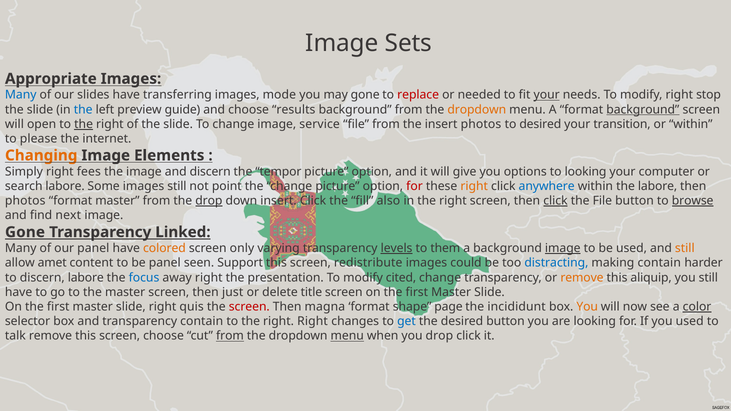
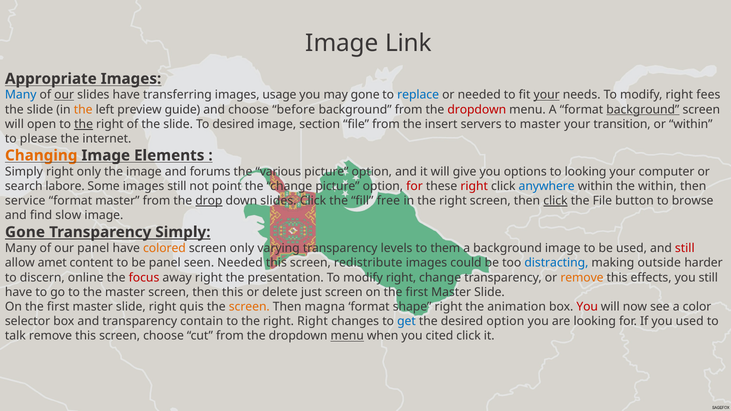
Sets: Sets -> Link (408, 43)
our underline: none -> present (64, 95)
mode: mode -> usage (279, 95)
replace colour: red -> blue (418, 95)
stop: stop -> fees (708, 95)
the colour: blue -> orange (83, 110)
results: results -> before (294, 110)
dropdown colour: orange -> red (477, 110)
To change: change -> desired (233, 124)
service: service -> section (320, 124)
insert photos: photos -> servers (481, 124)
to desired: desired -> master (540, 124)
right fees: fees -> only (89, 172)
and discern: discern -> forums (210, 172)
tempor: tempor -> various (278, 172)
right colour: orange -> red (474, 186)
the labore: labore -> within (657, 186)
photos: photos -> service (25, 201)
down insert: insert -> slides (278, 201)
also: also -> free (388, 201)
browse underline: present -> none (693, 201)
next: next -> slow (68, 216)
Transparency Linked: Linked -> Simply (183, 232)
levels underline: present -> none (397, 248)
image underline: present -> none (563, 248)
still colour: orange -> red (685, 248)
seen Support: Support -> Needed (240, 263)
making contain: contain -> outside (659, 263)
discern labore: labore -> online (86, 278)
focus colour: blue -> red (144, 278)
presentation To modify cited: cited -> right (401, 278)
aliquip: aliquip -> effects (651, 278)
then just: just -> this (233, 292)
title: title -> just (311, 292)
screen colour: red -> orange (249, 307)
shape page: page -> right (448, 307)
incididunt: incididunt -> animation (517, 307)
You colour: orange -> red (587, 307)
color underline: present -> none (697, 307)
desired button: button -> option (505, 322)
from underline: present -> none (230, 336)
you drop: drop -> cited (439, 336)
